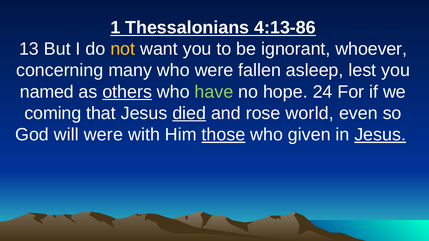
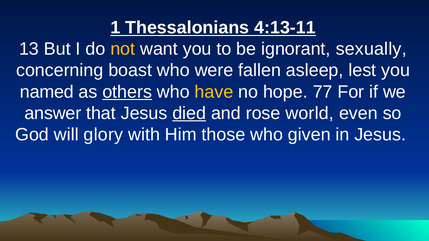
4:13-86: 4:13-86 -> 4:13-11 (285, 28)
whoever: whoever -> sexually (371, 49)
many: many -> boast (130, 70)
have colour: light green -> yellow (214, 92)
24: 24 -> 77 (323, 92)
coming: coming -> answer (53, 113)
will were: were -> glory (103, 135)
those underline: present -> none (223, 135)
Jesus underline: present -> none (380, 135)
